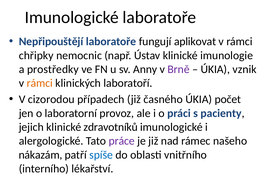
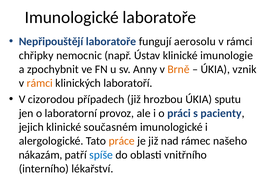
aplikovat: aplikovat -> aerosolu (195, 42)
prostředky: prostředky -> zpochybnit (53, 69)
Brně colour: purple -> orange (179, 69)
časného: časného -> hrozbou (163, 99)
počet: počet -> sputu (228, 99)
zdravotníků: zdravotníků -> současném (111, 127)
práce colour: purple -> orange (122, 141)
